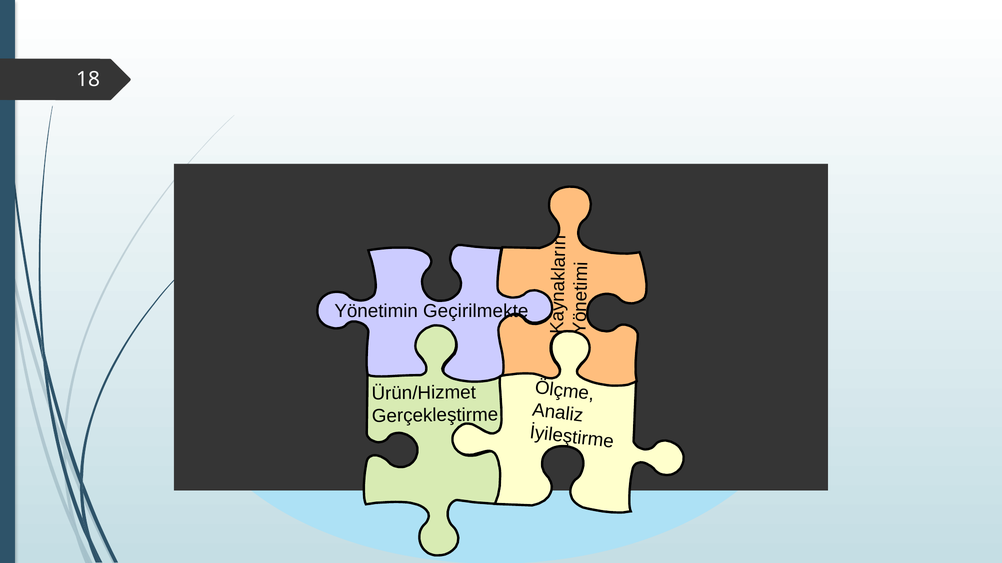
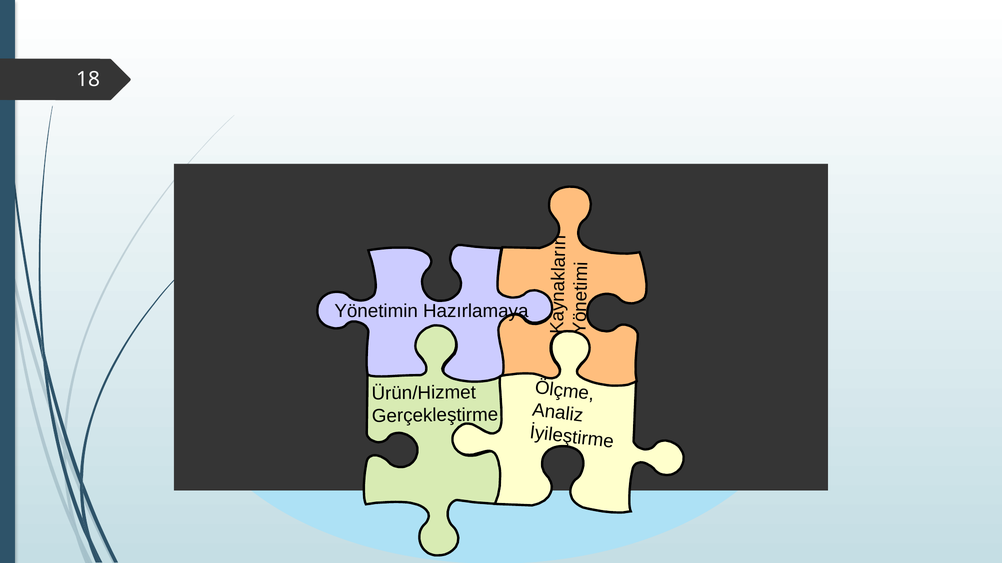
Geçirilmekte: Geçirilmekte -> Hazırlamaya (476, 312)
